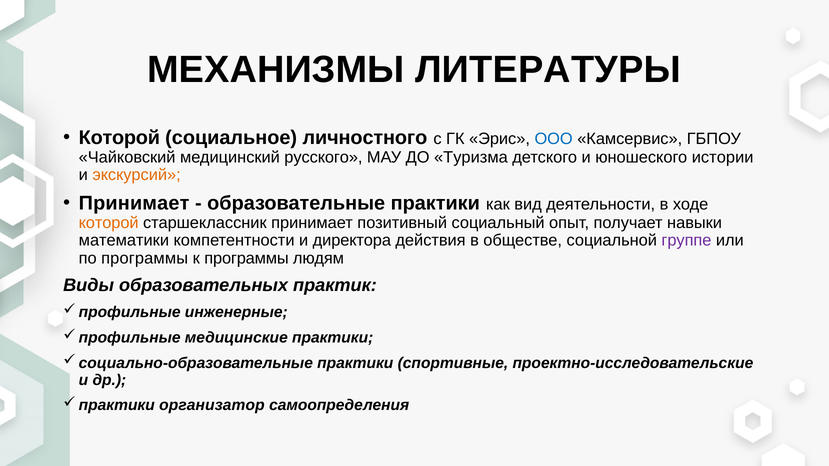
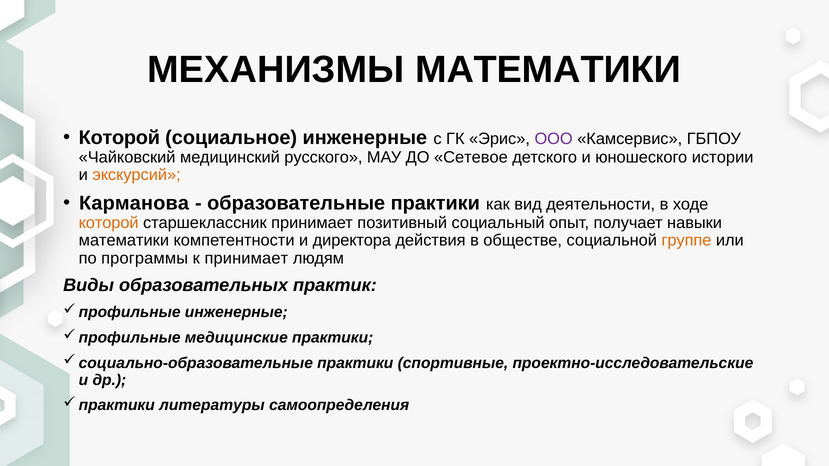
МЕХАНИЗМЫ ЛИТЕРАТУРЫ: ЛИТЕРАТУРЫ -> МАТЕМАТИКИ (548, 70)
социальное личностного: личностного -> инженерные (365, 138)
ООО colour: blue -> purple (554, 139)
Туризма: Туризма -> Сетевое (471, 157)
Принимает: Принимает -> Карманова (134, 203)
группе colour: purple -> orange (686, 241)
к программы: программы -> принимает (246, 258)
организатор: организатор -> литературы (212, 406)
